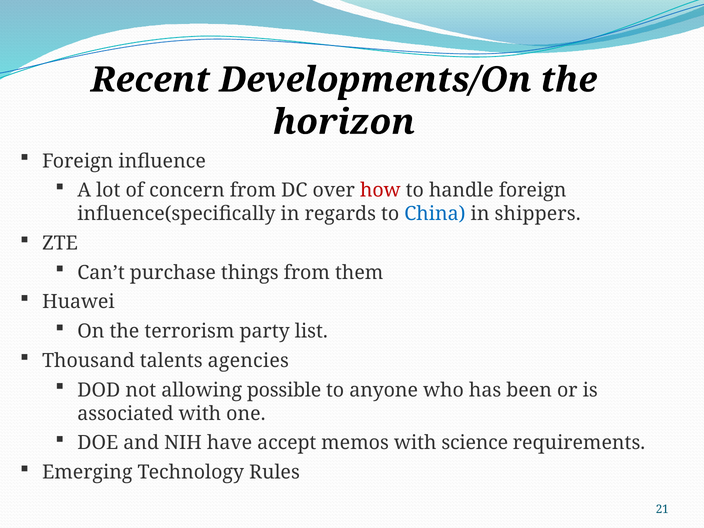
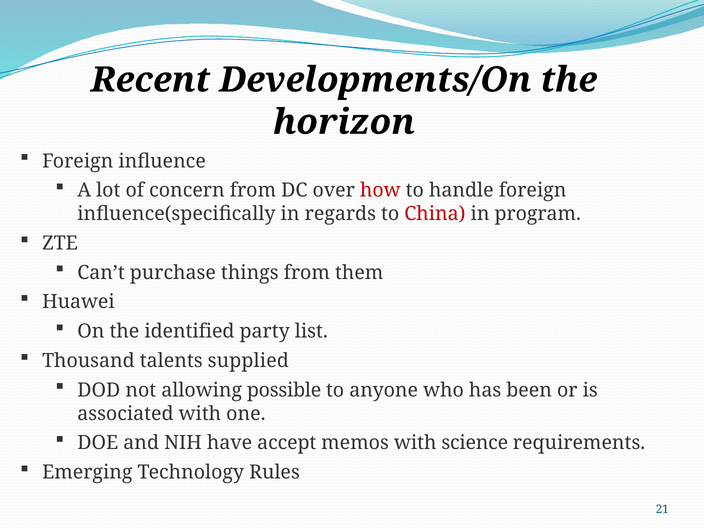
China colour: blue -> red (435, 214)
shippers: shippers -> program (538, 214)
terrorism: terrorism -> identified (189, 331)
agencies: agencies -> supplied (248, 361)
